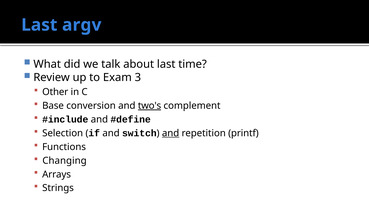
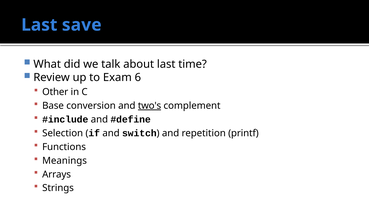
argv: argv -> save (82, 25)
3: 3 -> 6 (138, 77)
and underline: present -> none (171, 133)
Changing: Changing -> Meanings (65, 160)
